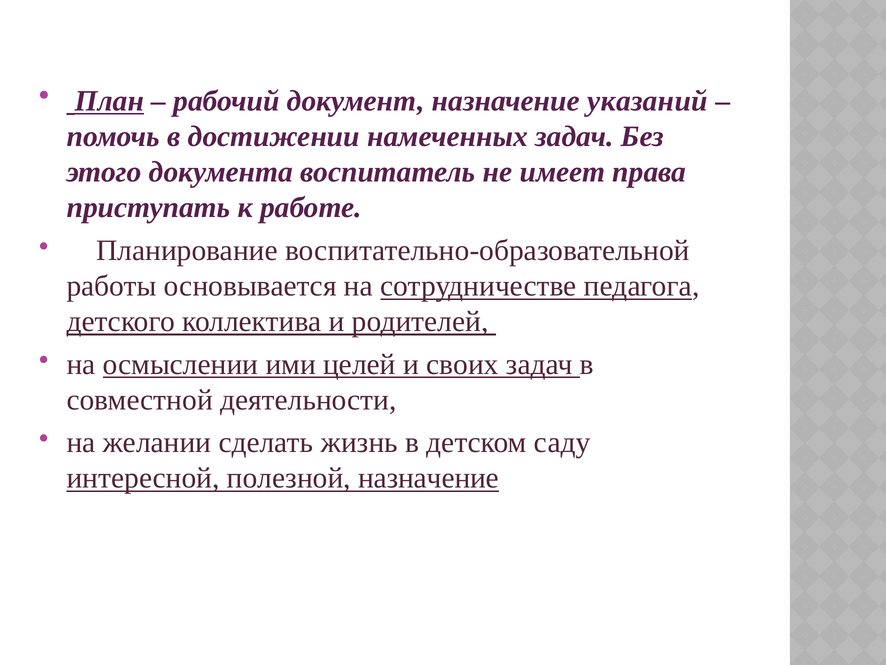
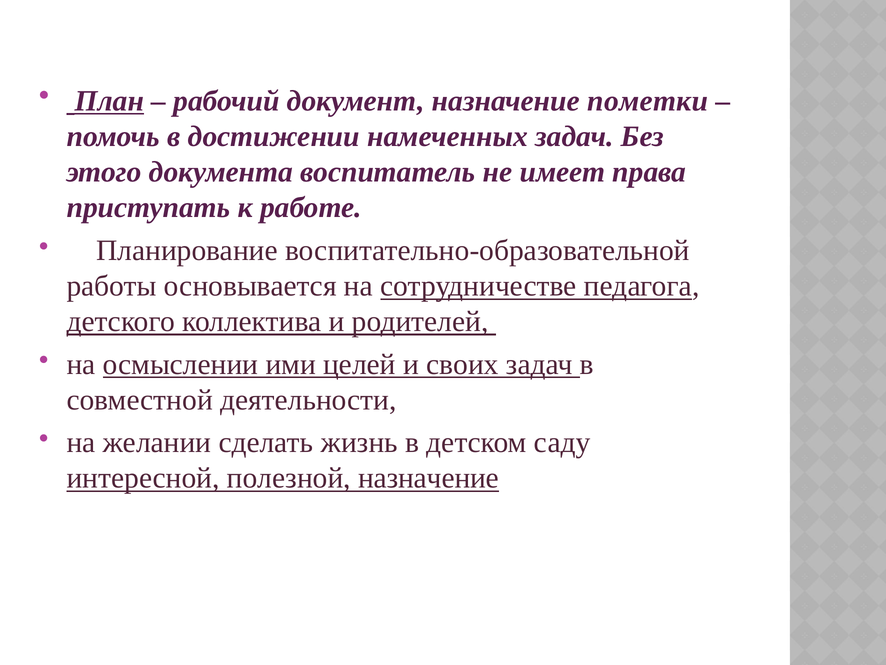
указаний: указаний -> пометки (648, 101)
